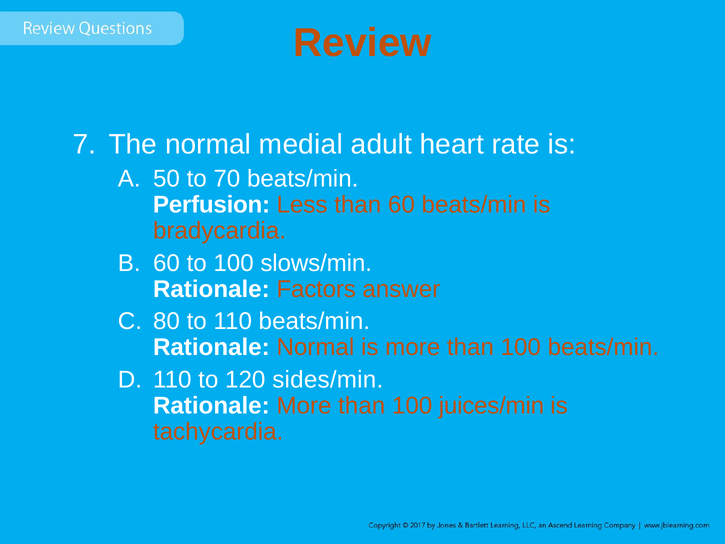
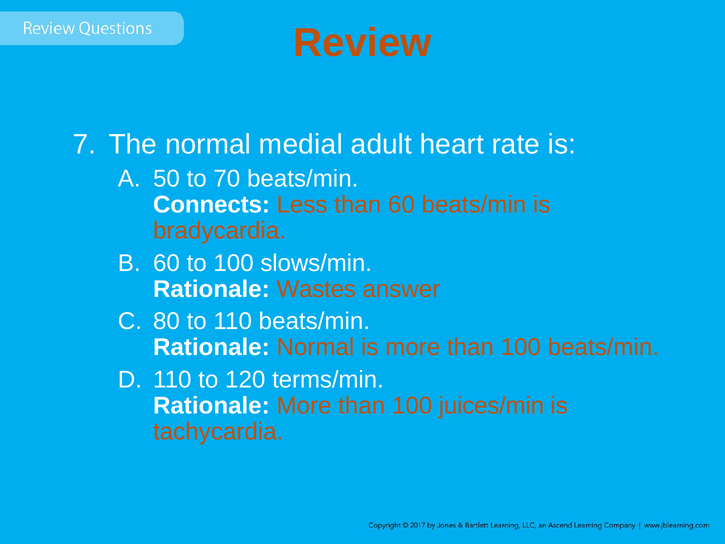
Perfusion: Perfusion -> Connects (211, 205)
Factors: Factors -> Wastes (316, 289)
sides/min: sides/min -> terms/min (328, 379)
